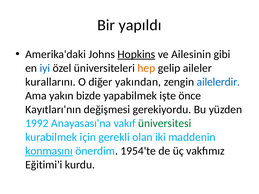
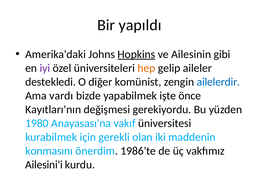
iyi colour: blue -> purple (45, 68)
kurallarını: kurallarını -> destekledi (50, 82)
yakından: yakından -> komünist (138, 82)
yakın: yakın -> vardı (61, 96)
1992: 1992 -> 1980 (37, 123)
üniversitesi colour: green -> black (165, 123)
konmasını underline: present -> none (49, 151)
1954'te: 1954'te -> 1986'te (138, 151)
Eğitimi'i: Eğitimi'i -> Ailesini'i (44, 165)
